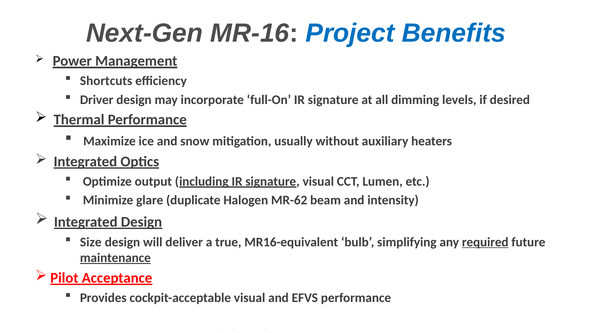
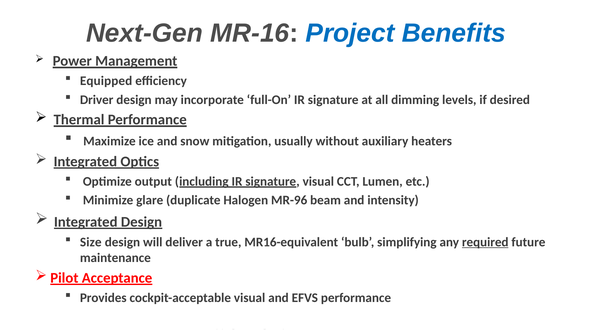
Shortcuts: Shortcuts -> Equipped (106, 81)
MR-62: MR-62 -> MR-96 (289, 200)
maintenance underline: present -> none (115, 258)
